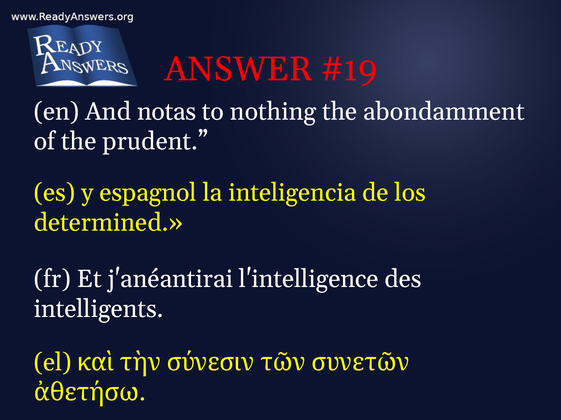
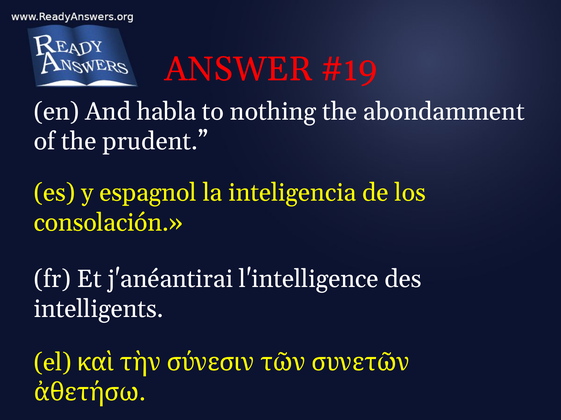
notas: notas -> habla (167, 112)
determined: determined -> consolación (108, 223)
